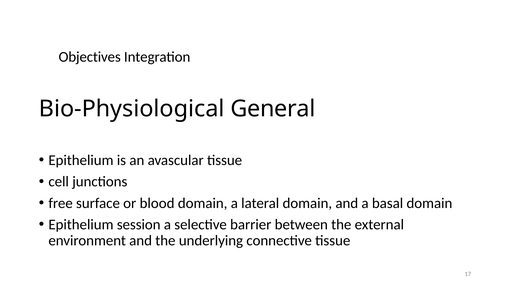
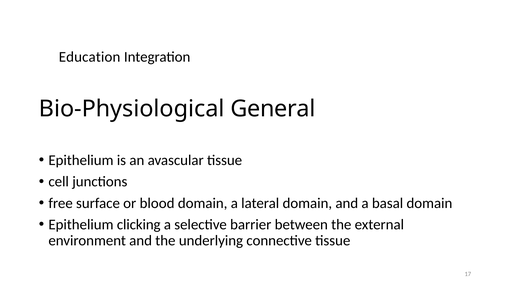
Objectives: Objectives -> Education (90, 57)
session: session -> clicking (139, 224)
